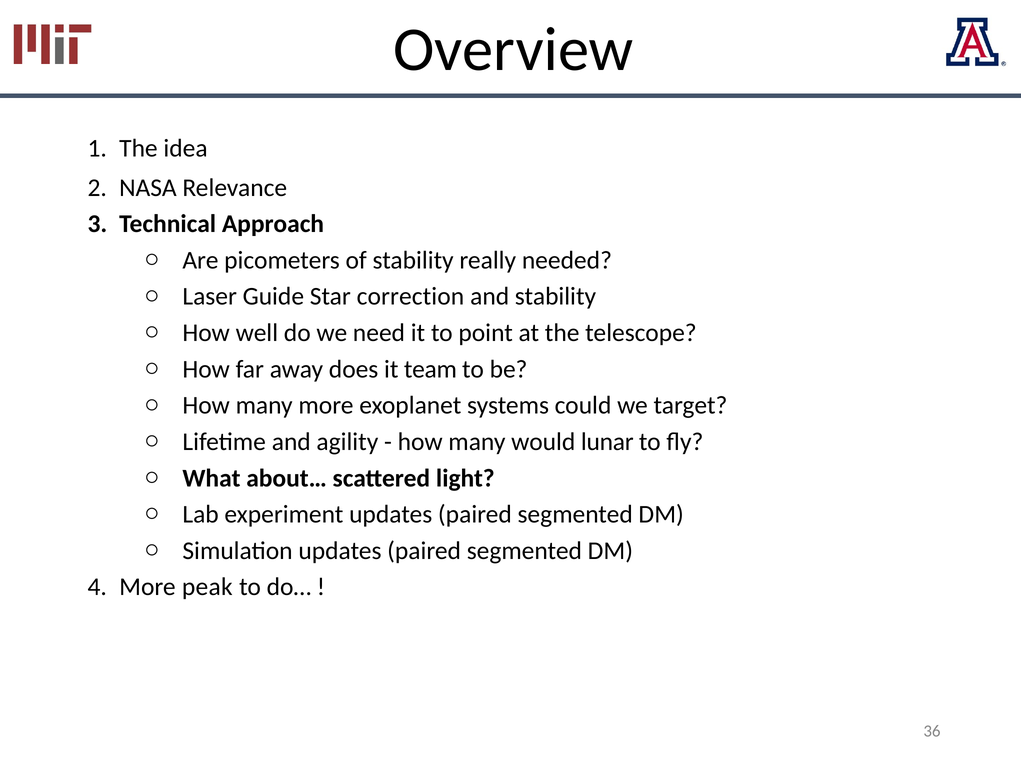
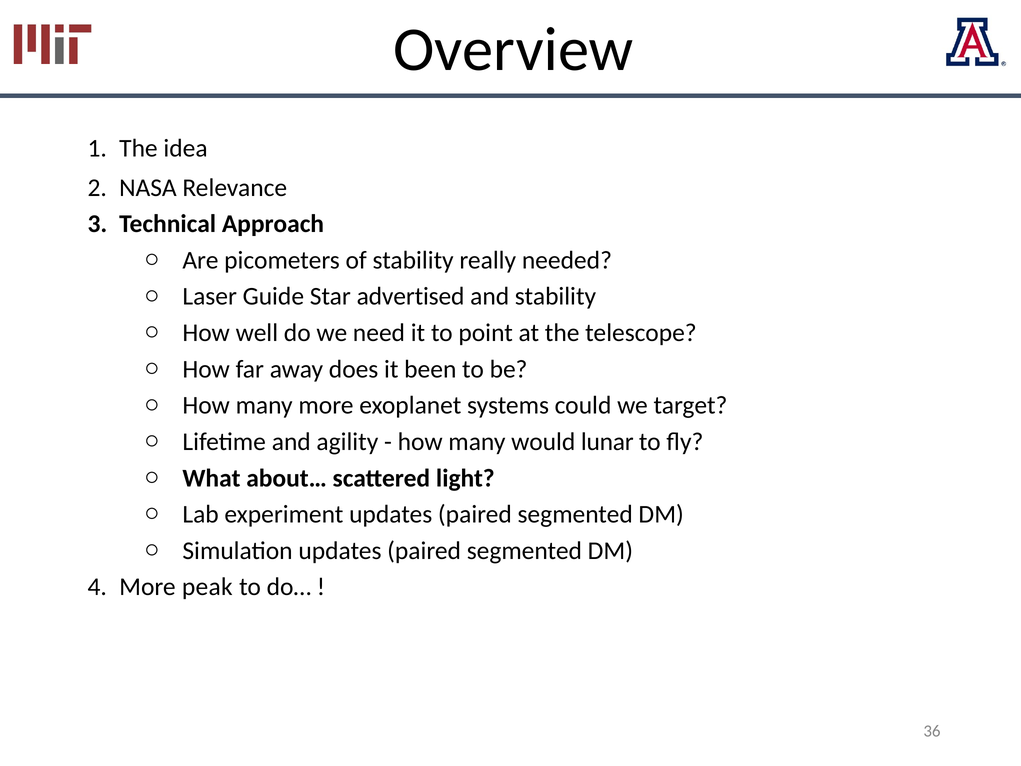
correction: correction -> advertised (411, 296)
team: team -> been (430, 369)
